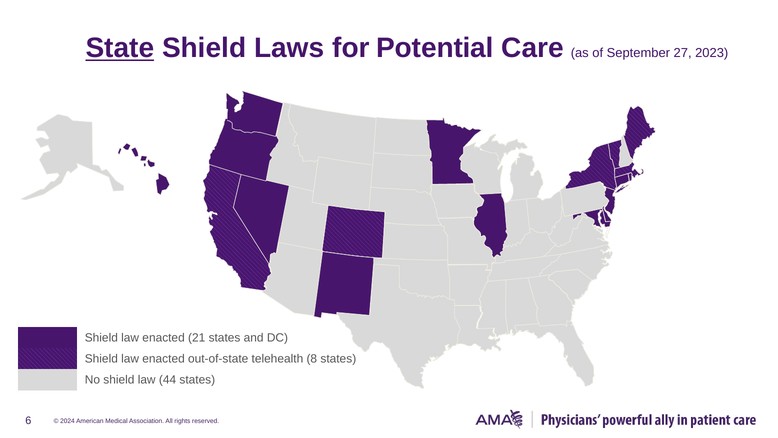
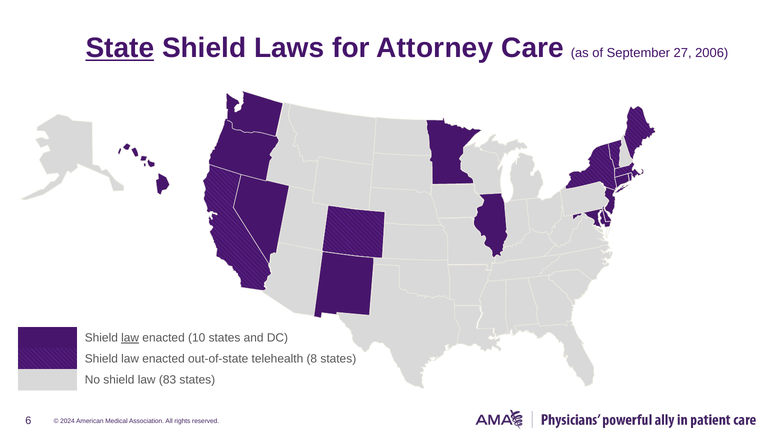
Potential: Potential -> Attorney (435, 48)
2023: 2023 -> 2006 (712, 53)
law underline: none -> present (130, 338)
21: 21 -> 10 (197, 338)
44: 44 -> 83 (168, 380)
